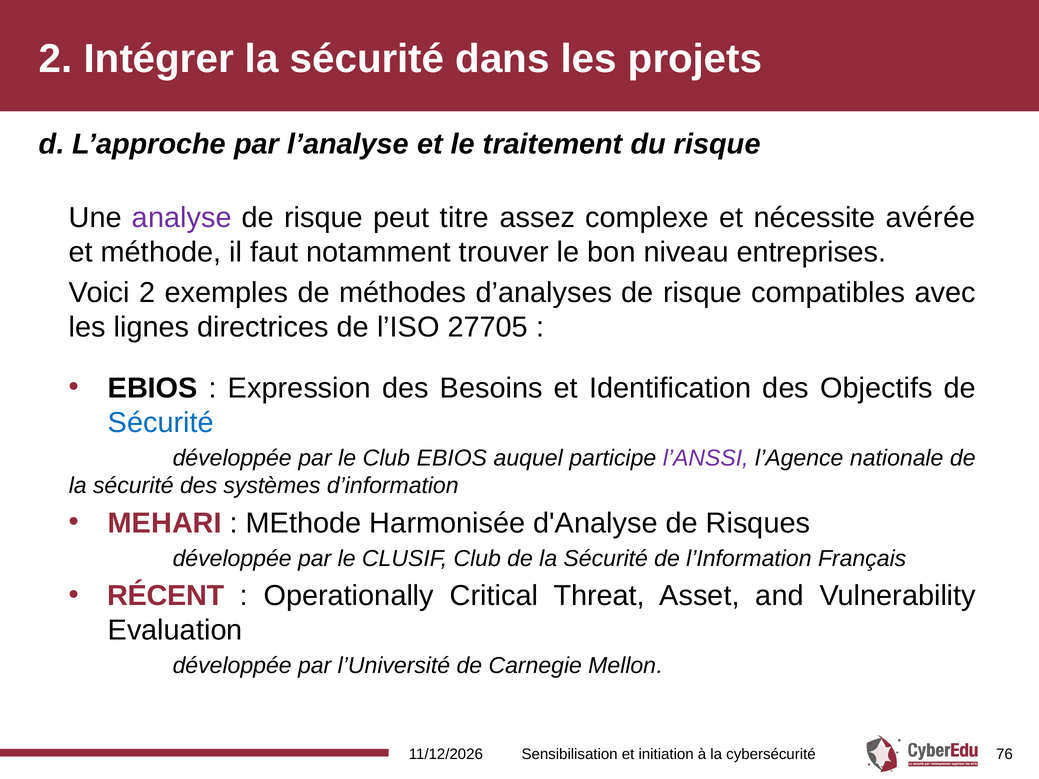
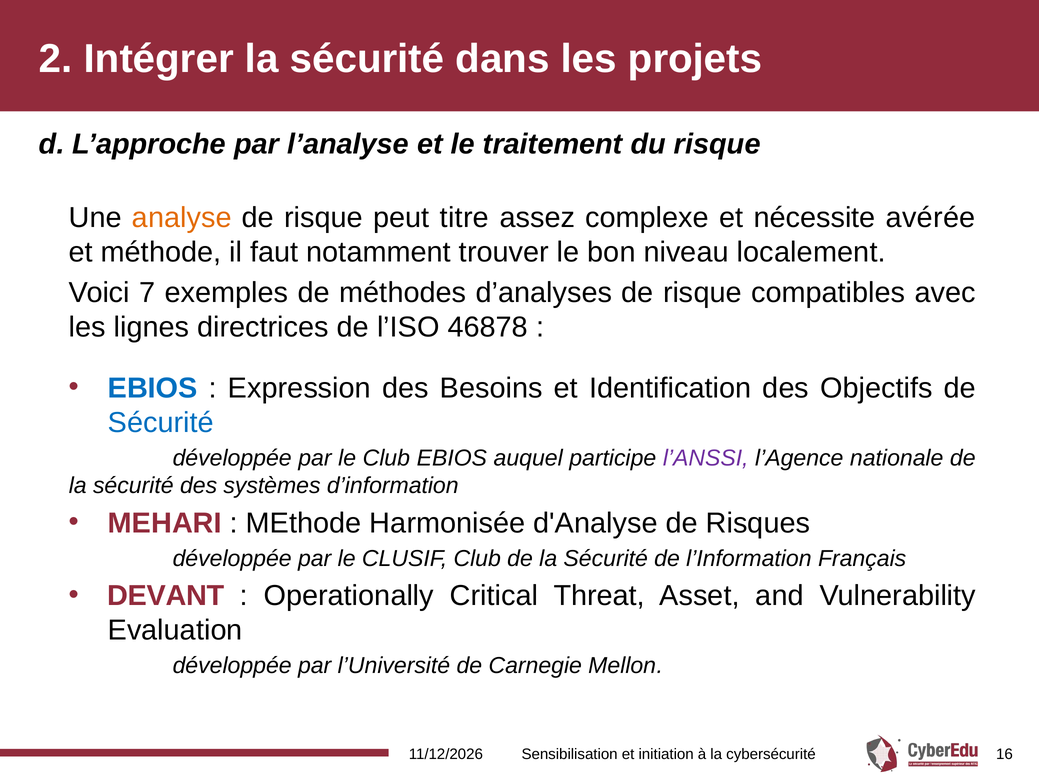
analyse colour: purple -> orange (182, 218)
entreprises: entreprises -> localement (811, 252)
Voici 2: 2 -> 7 (147, 293)
27705: 27705 -> 46878 (488, 327)
EBIOS colour: black -> blue (153, 388)
RÉCENT: RÉCENT -> DEVANT (166, 596)
76: 76 -> 16 (1004, 754)
